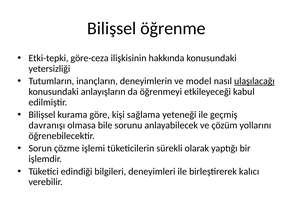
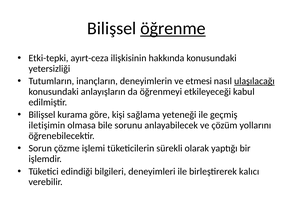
öğrenme underline: none -> present (173, 28)
göre-ceza: göre-ceza -> ayırt-ceza (90, 58)
model: model -> etmesi (199, 81)
davranışı: davranışı -> iletişimin (47, 125)
